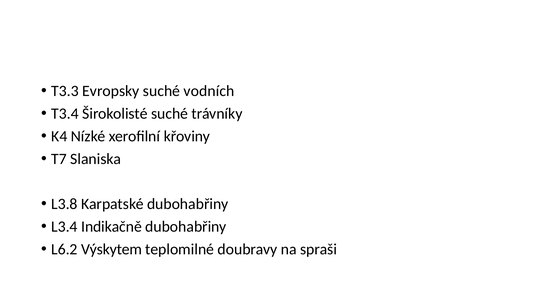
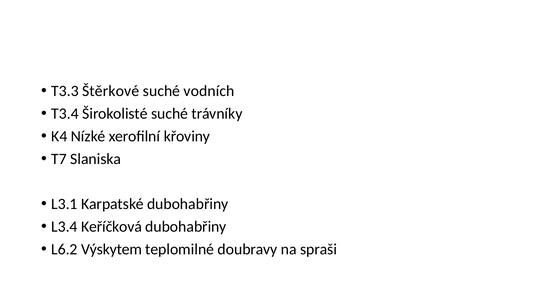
Evropsky: Evropsky -> Štěrkové (111, 91)
L3.8: L3.8 -> L3.1 (64, 204)
Indikačně: Indikačně -> Keříčková (112, 227)
